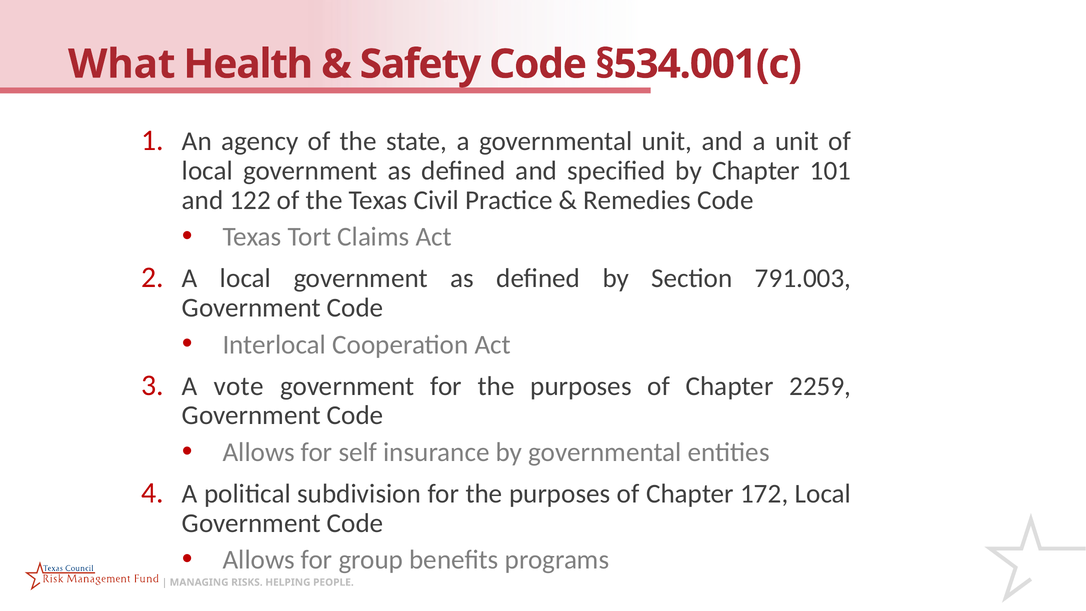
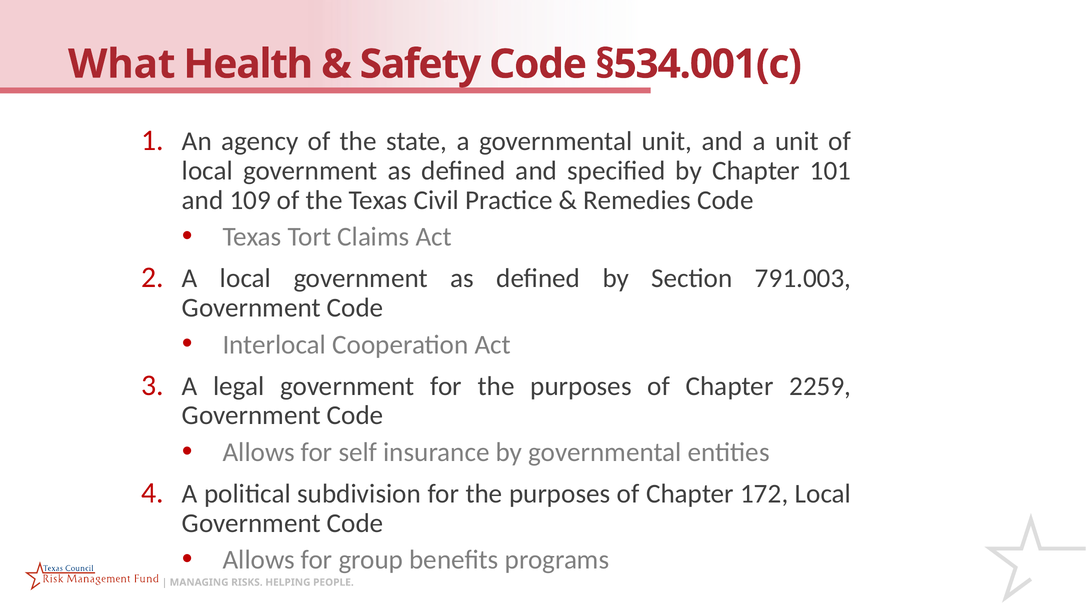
122: 122 -> 109 (250, 200)
vote: vote -> legal (239, 386)
